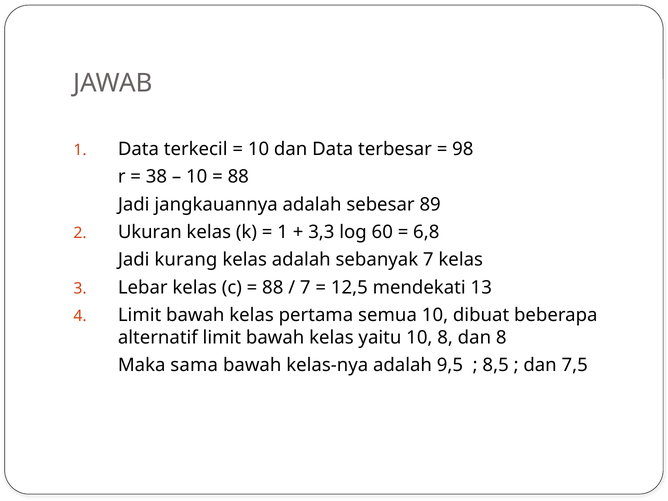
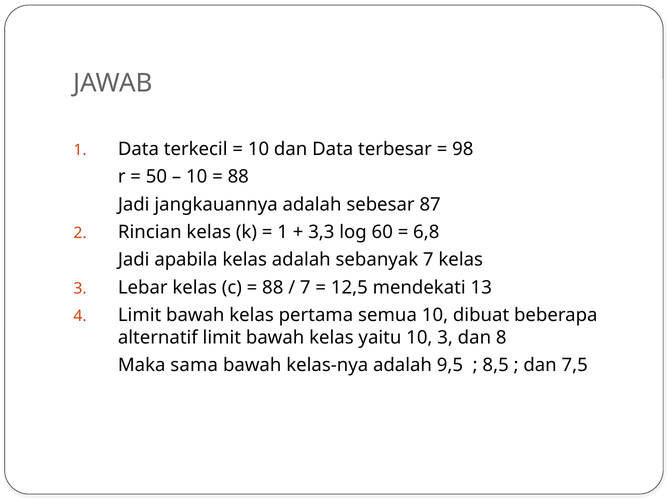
38: 38 -> 50 (156, 177)
89: 89 -> 87 (430, 205)
Ukuran: Ukuran -> Rincian (150, 232)
kurang: kurang -> apabila (186, 260)
10 8: 8 -> 3 (445, 337)
